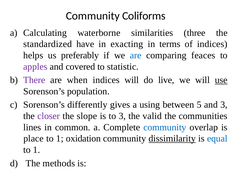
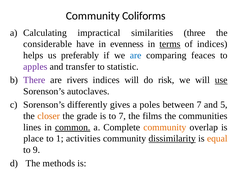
waterborne: waterborne -> impractical (99, 33)
standardized: standardized -> considerable (48, 44)
exacting: exacting -> evenness (127, 44)
terms underline: none -> present (170, 44)
covered: covered -> transfer (80, 67)
when: when -> rivers (77, 80)
live: live -> risk (166, 80)
population: population -> autoclaves (88, 92)
using: using -> poles (150, 105)
between 5: 5 -> 7 (199, 105)
and 3: 3 -> 5 (224, 105)
closer colour: purple -> orange (49, 116)
slope: slope -> grade (87, 116)
to 3: 3 -> 7 (122, 116)
valid: valid -> films (152, 116)
common underline: none -> present (73, 128)
community colour: blue -> orange (165, 128)
oxidation: oxidation -> activities (83, 139)
equal colour: blue -> orange (217, 139)
1: 1 -> 9 (37, 150)
